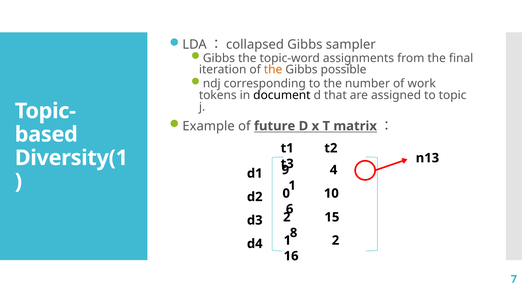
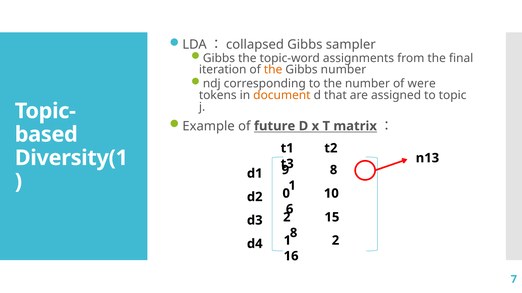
Gibbs possible: possible -> number (343, 70)
work: work -> were (422, 84)
document colour: black -> orange (282, 95)
4: 4 -> 8 (334, 170)
